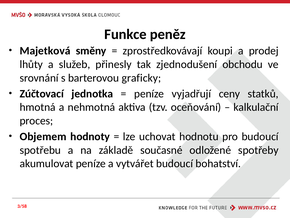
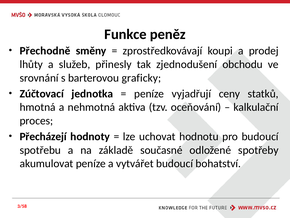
Majetková: Majetková -> Přechodně (45, 51)
Objemem: Objemem -> Přecházejí (43, 136)
